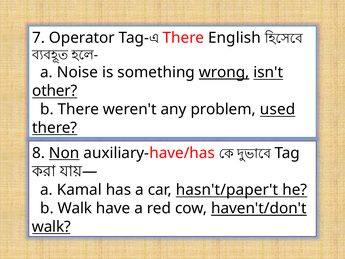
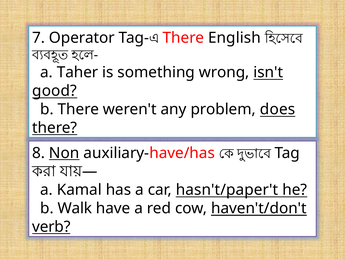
Noise: Noise -> Taher (78, 72)
wrong underline: present -> none (224, 72)
other: other -> good (55, 91)
used: used -> does (278, 109)
walk: walk -> verb (51, 226)
